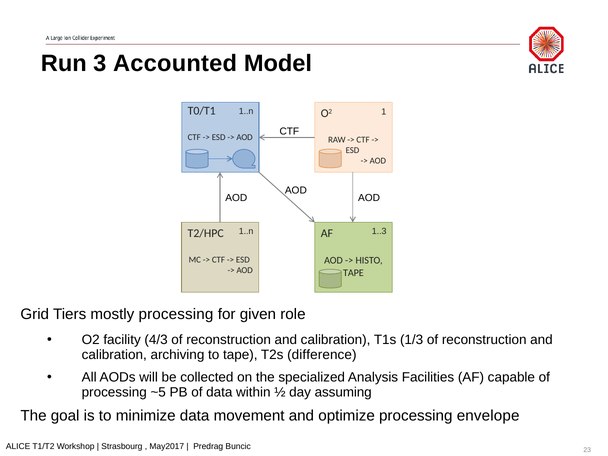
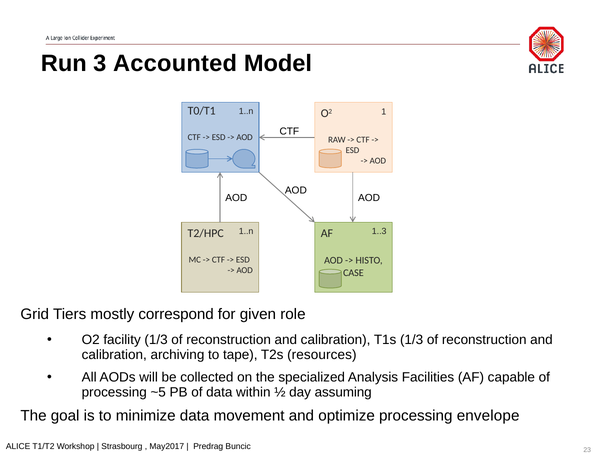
TAPE: TAPE -> CASE (353, 273)
mostly processing: processing -> correspond (176, 314)
facility 4/3: 4/3 -> 1/3 (156, 340)
difference: difference -> resources (322, 355)
